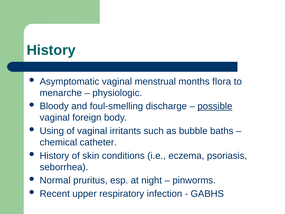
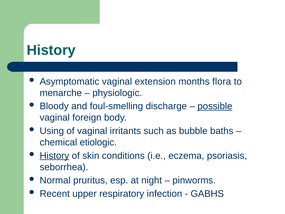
menstrual: menstrual -> extension (155, 81)
catheter: catheter -> etiologic (98, 142)
History underline: none -> present (54, 156)
